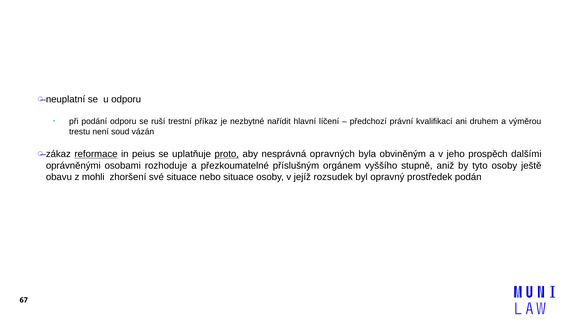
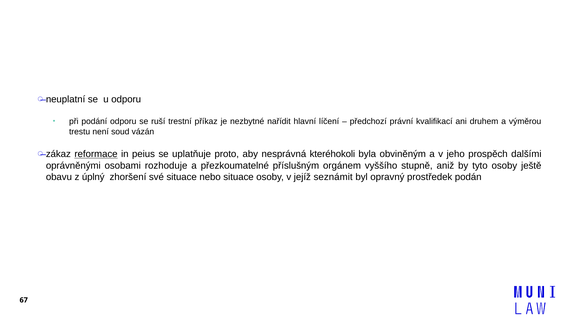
proto underline: present -> none (227, 154)
opravných: opravných -> kteréhokoli (332, 154)
mohli: mohli -> úplný (93, 177)
rozsudek: rozsudek -> seznámit (333, 177)
